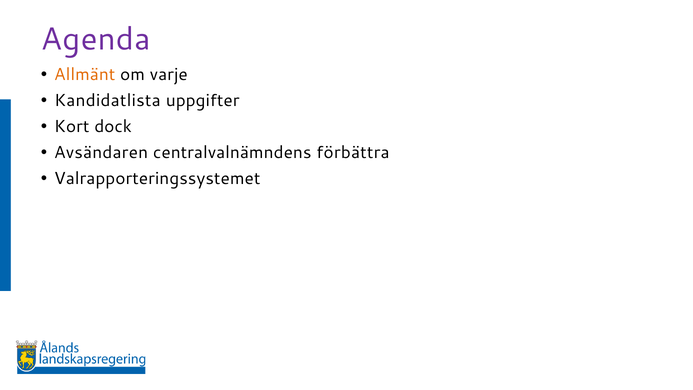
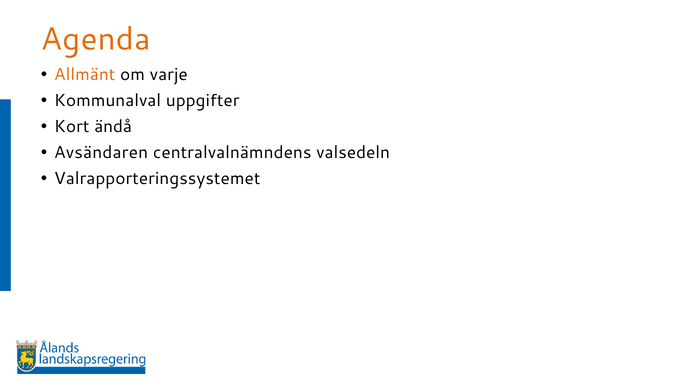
Agenda colour: purple -> orange (96, 39)
Kandidatlista: Kandidatlista -> Kommunalval (108, 101)
dock: dock -> ändå (113, 127)
förbättra: förbättra -> valsedeln (353, 153)
